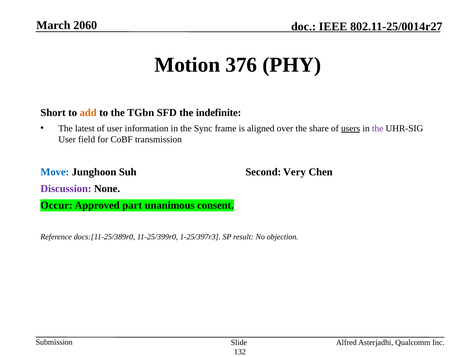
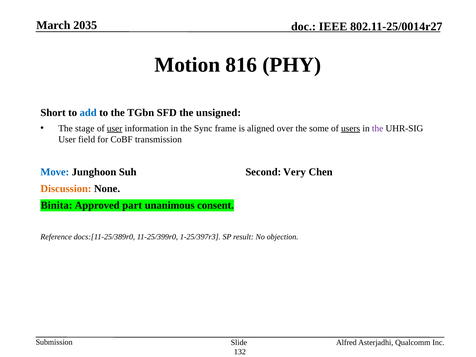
2060: 2060 -> 2035 (85, 25)
376: 376 -> 816 (241, 65)
add colour: orange -> blue (88, 113)
indefinite: indefinite -> unsigned (219, 113)
latest: latest -> stage (85, 128)
user underline: none -> present (115, 128)
share: share -> some (319, 128)
Discussion colour: purple -> orange (66, 189)
Occur: Occur -> Binita (57, 205)
